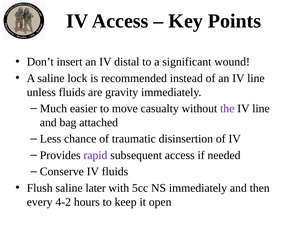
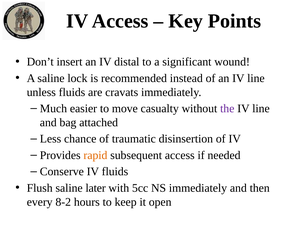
gravity: gravity -> cravats (122, 92)
rapid colour: purple -> orange (95, 155)
4-2: 4-2 -> 8-2 (63, 202)
